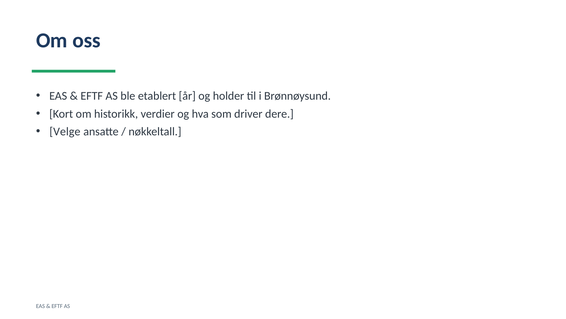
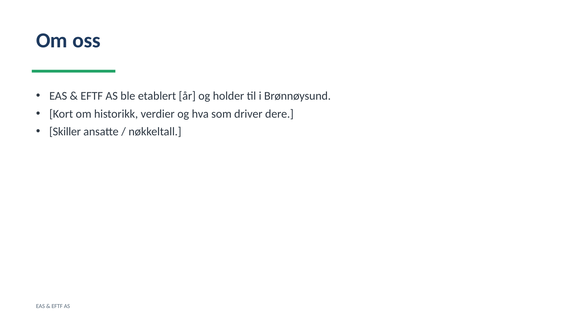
Velge: Velge -> Skiller (65, 131)
